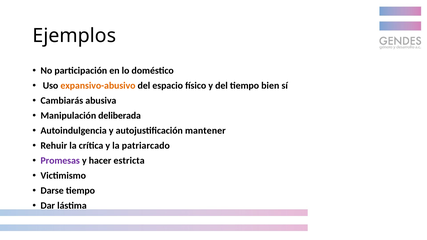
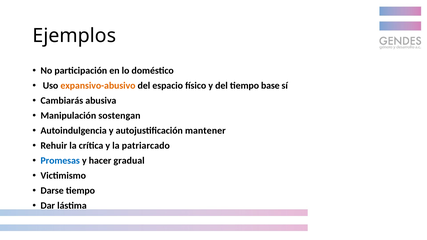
bien: bien -> base (270, 86)
deliberada: deliberada -> sostengan (119, 116)
Promesas colour: purple -> blue (60, 161)
estricta: estricta -> gradual (129, 161)
